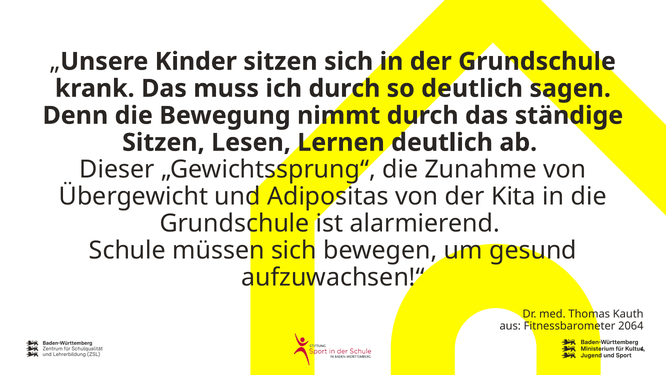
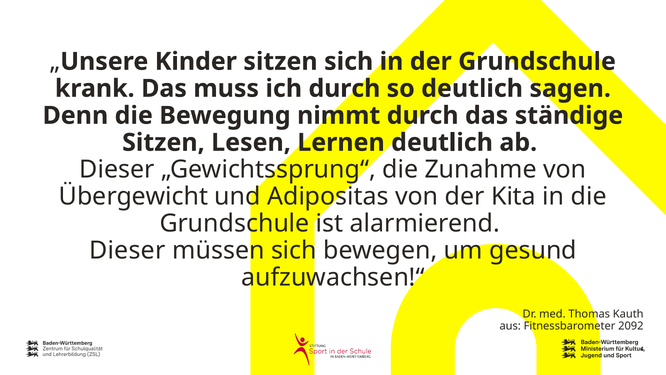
Schule: Schule -> Dieser (127, 250)
2064: 2064 -> 2092 (631, 326)
